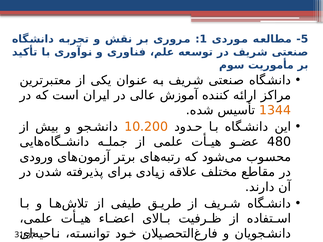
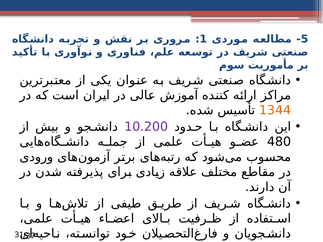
10.200 colour: orange -> purple (146, 127)
